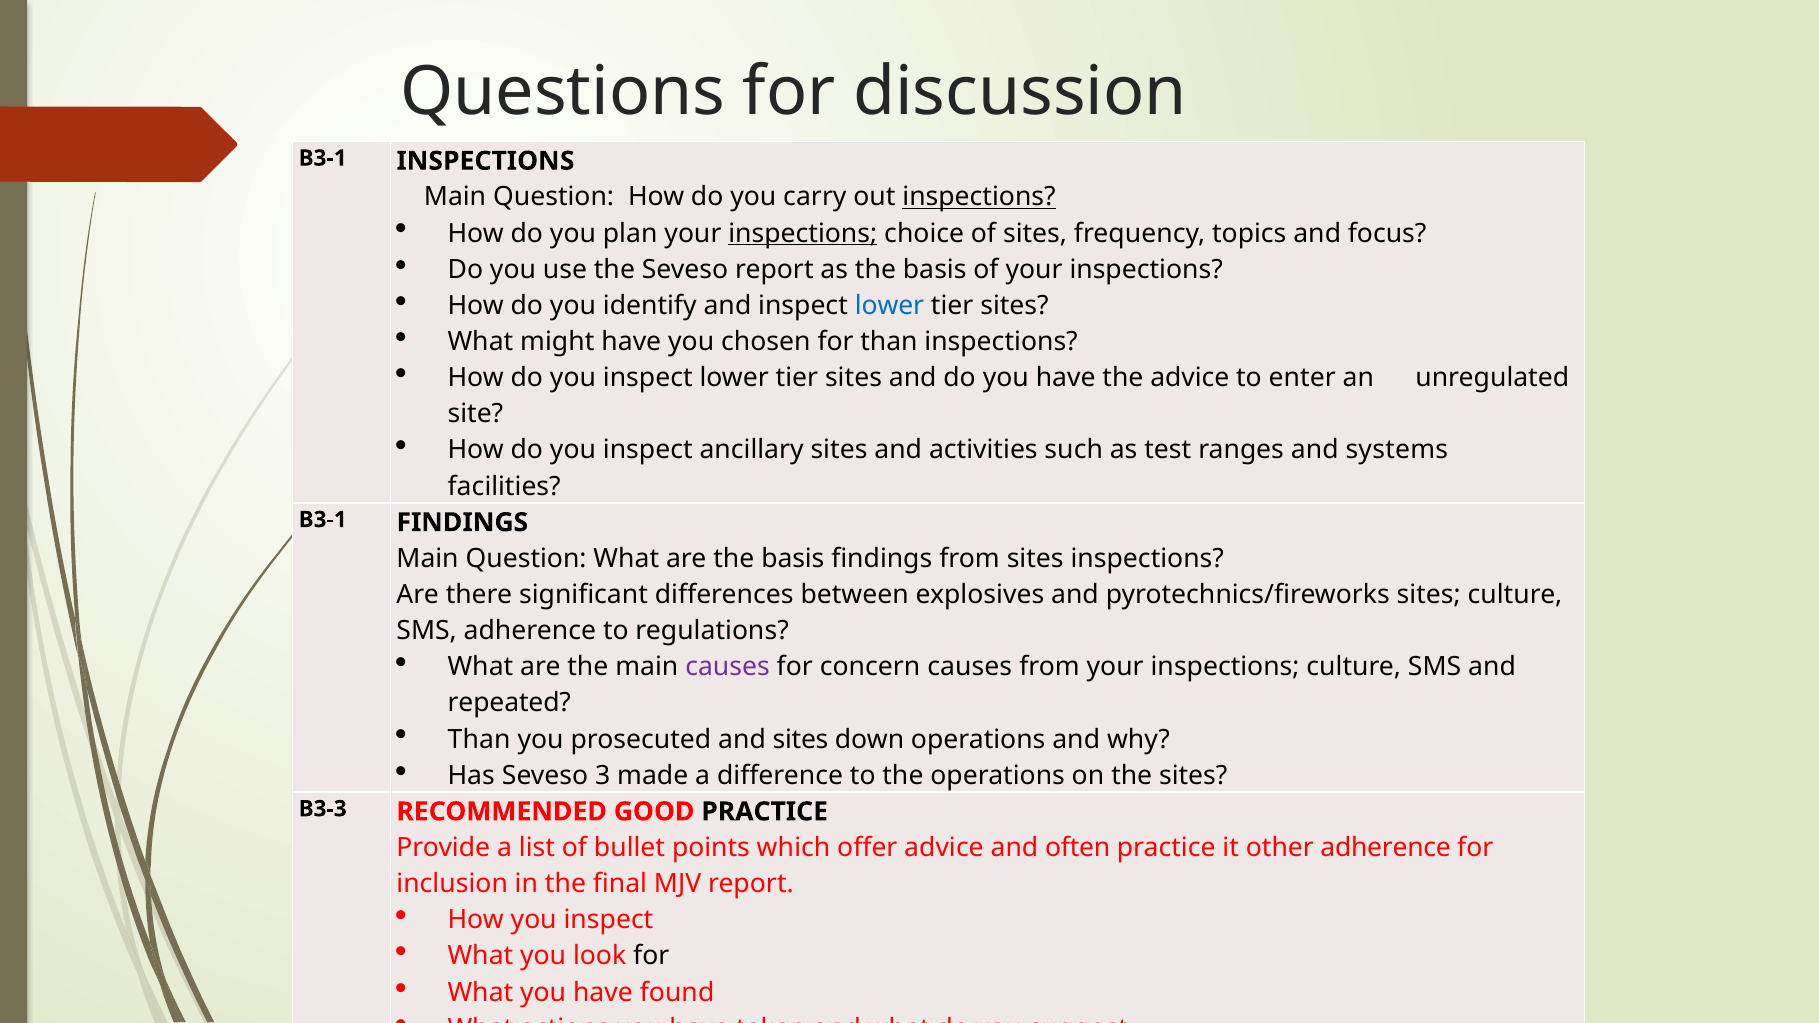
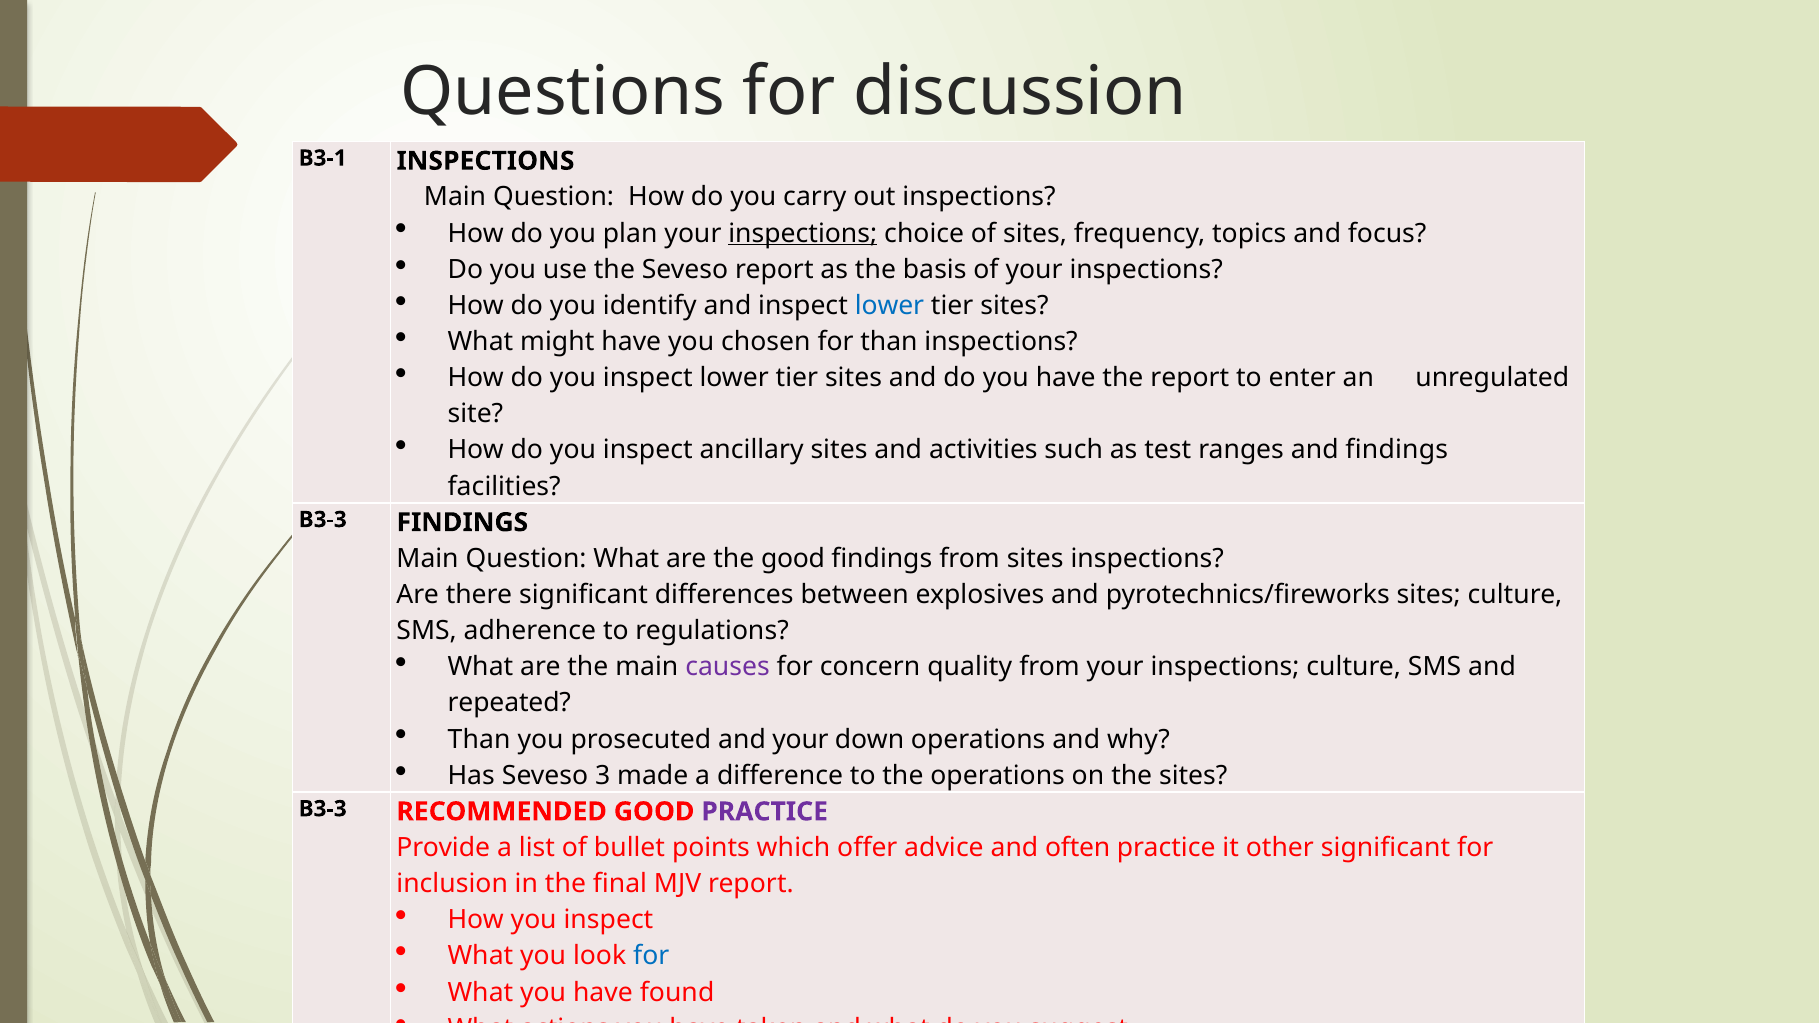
inspections underline: present -> none (979, 197)
the advice: advice -> report (1190, 378)
and systems: systems -> findings (1397, 450)
B3-1: B3-1 -> B3-3 (323, 520)
are the basis: basis -> good (793, 559)
concern causes: causes -> quality (970, 667)
and sites: sites -> your (801, 739)
PRACTICE colour: black -> purple (765, 812)
other adherence: adherence -> significant (1386, 848)
for colour: black -> blue (651, 956)
